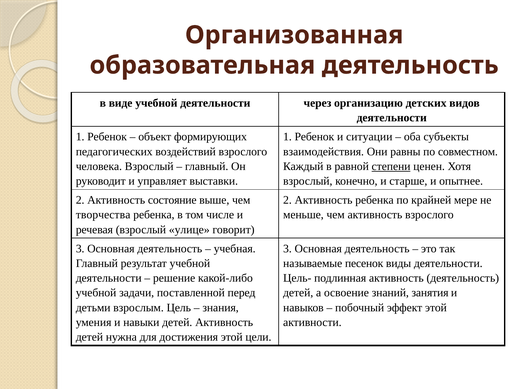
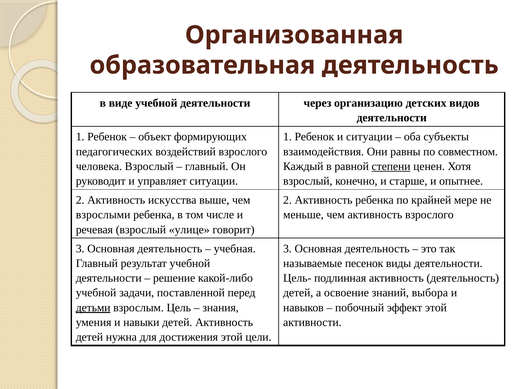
управляет выставки: выставки -> ситуации (214, 181)
состояние: состояние -> искусства (172, 200)
творчества: творчества -> взрослыми (103, 215)
занятия: занятия -> выбора (430, 293)
детьми underline: none -> present (93, 308)
